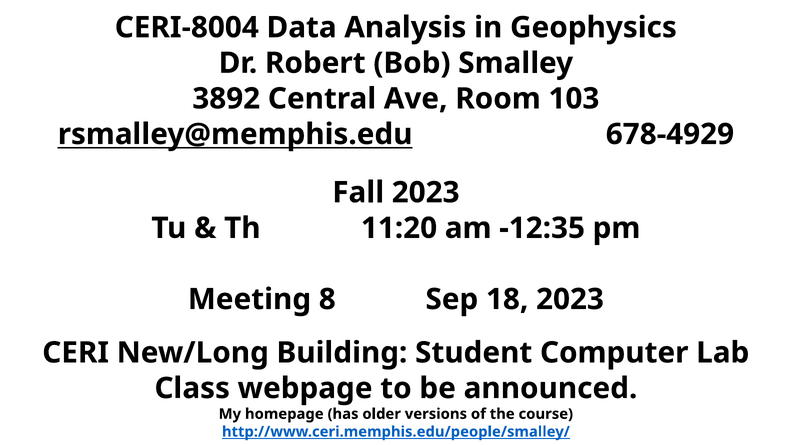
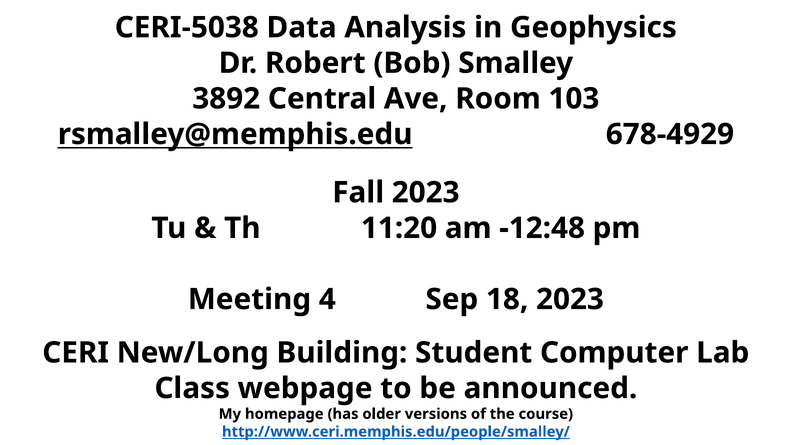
CERI-8004: CERI-8004 -> CERI-5038 (187, 27)
-12:35: -12:35 -> -12:48 (542, 228)
8: 8 -> 4 (327, 300)
